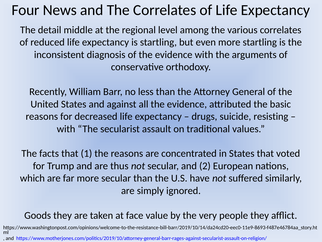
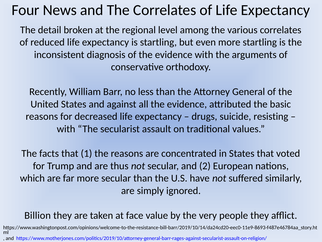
middle: middle -> broken (78, 30)
Goods: Goods -> Billion (38, 215)
